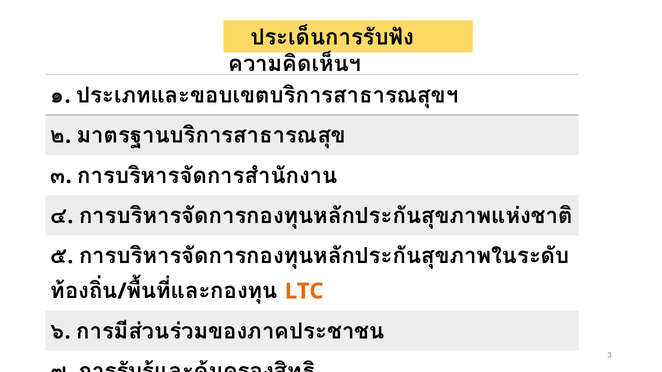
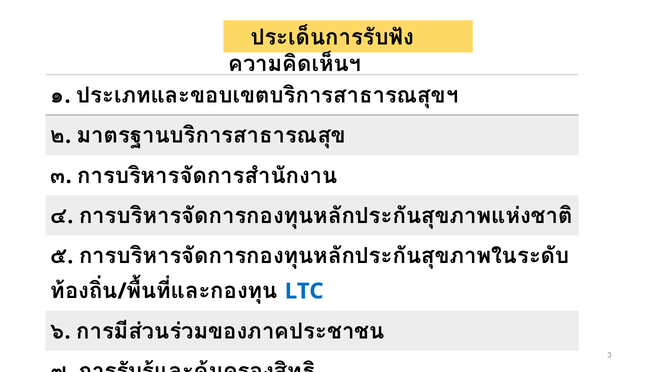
LTC colour: orange -> blue (304, 291)
